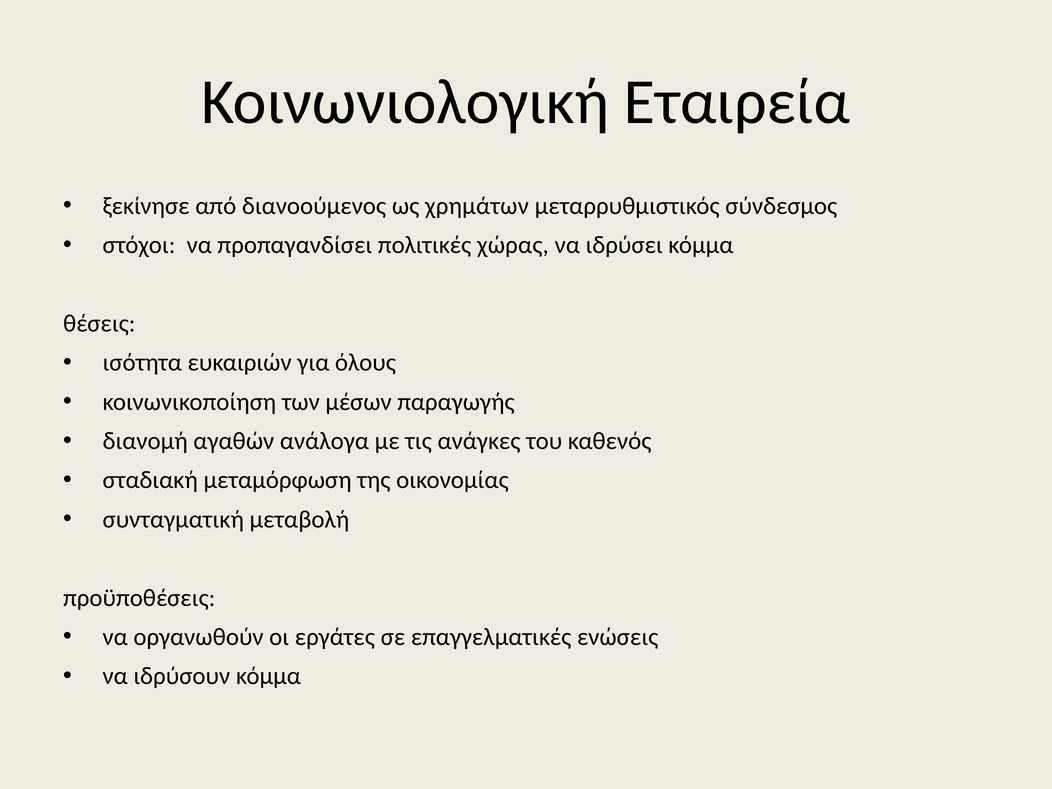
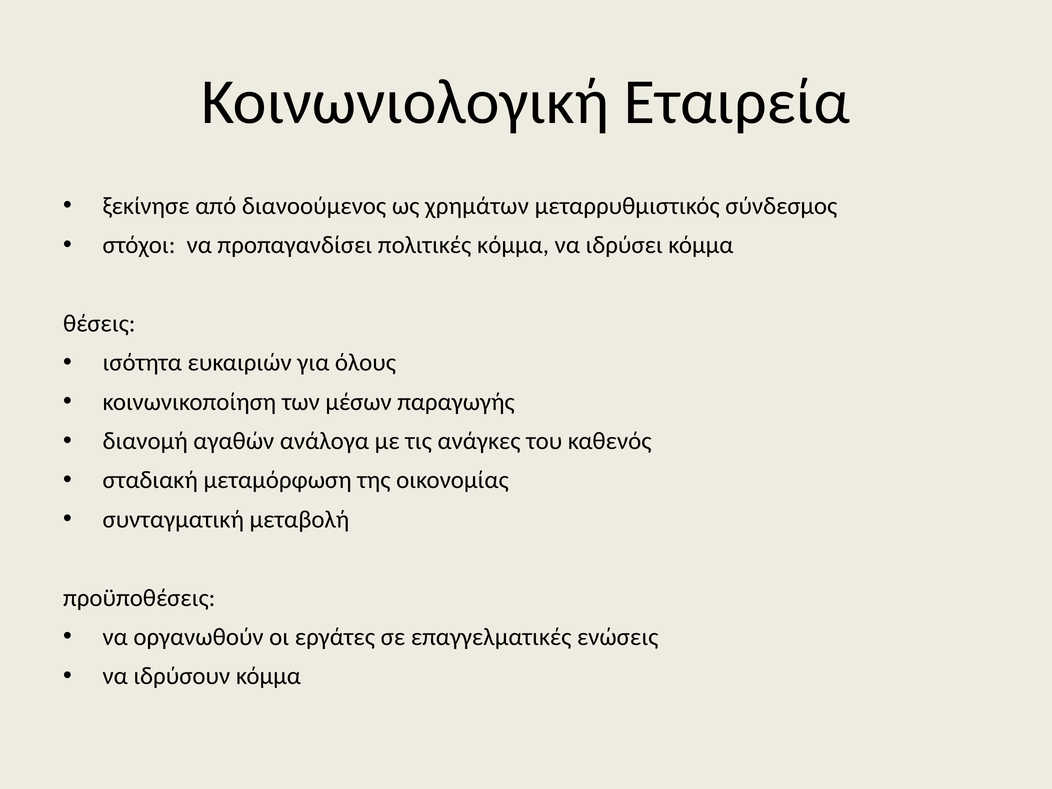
πολιτικές χώρας: χώρας -> κόμμα (513, 245)
